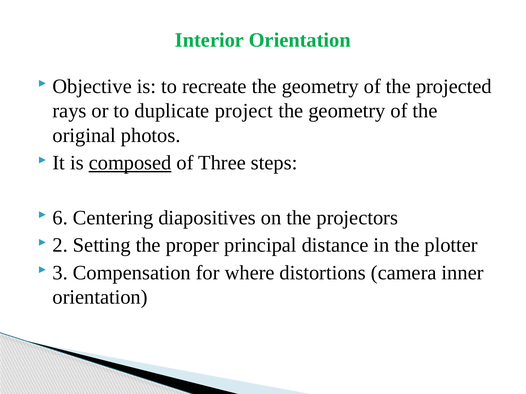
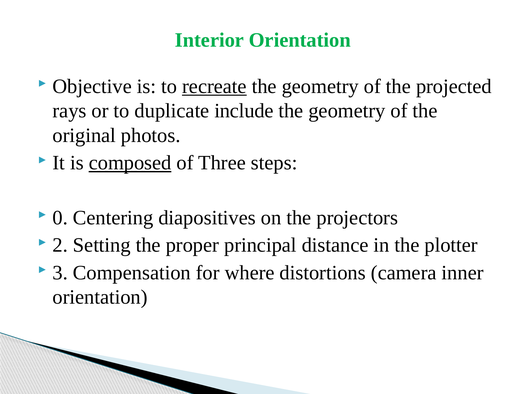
recreate underline: none -> present (214, 86)
project: project -> include (244, 111)
6: 6 -> 0 (60, 218)
